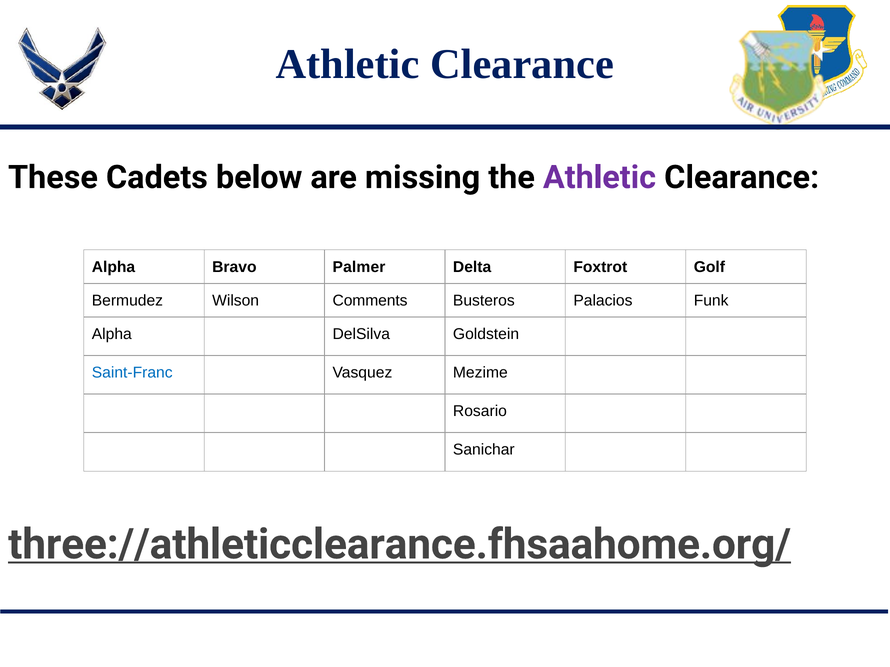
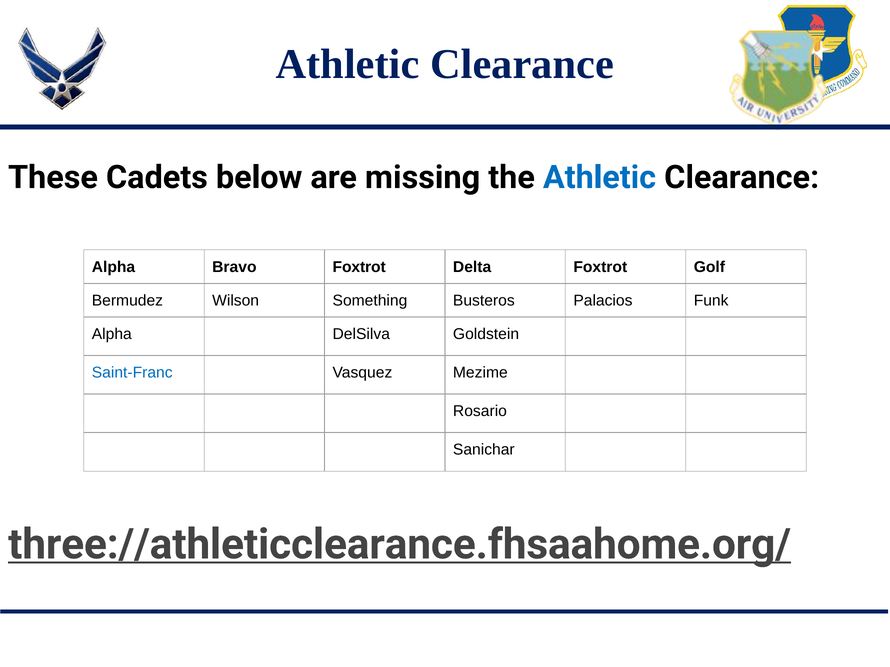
Athletic colour: purple -> blue (599, 177)
Bravo Palmer: Palmer -> Foxtrot (359, 267)
Comments: Comments -> Something (370, 301)
